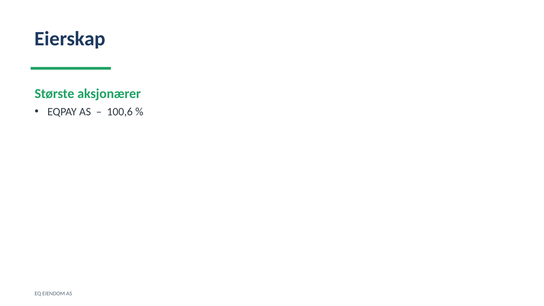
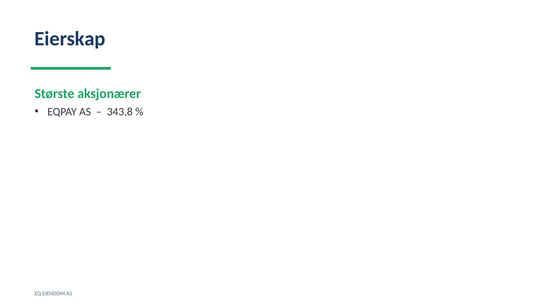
100,6: 100,6 -> 343,8 (120, 112)
